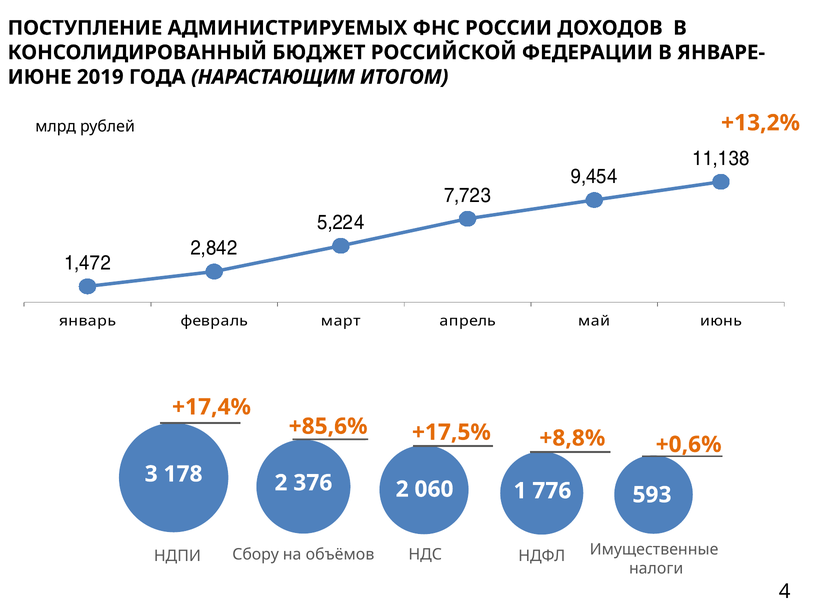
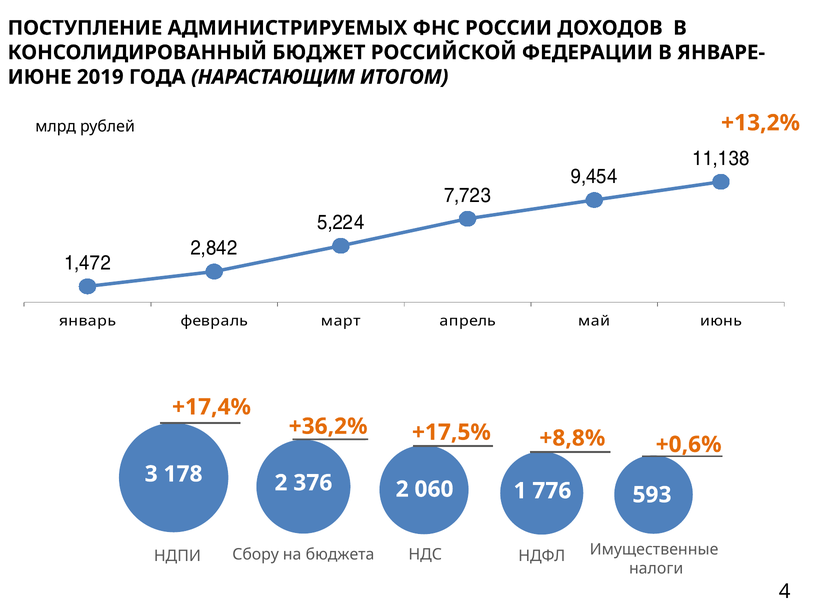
+85,6%: +85,6% -> +36,2% (328, 426)
объёмов: объёмов -> бюджета (340, 554)
